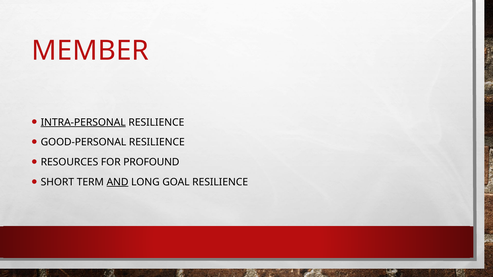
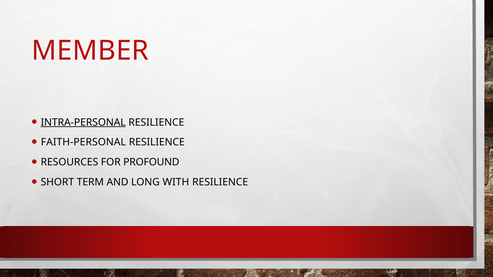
GOOD-PERSONAL: GOOD-PERSONAL -> FAITH-PERSONAL (83, 142)
AND underline: present -> none (118, 182)
GOAL: GOAL -> WITH (176, 182)
